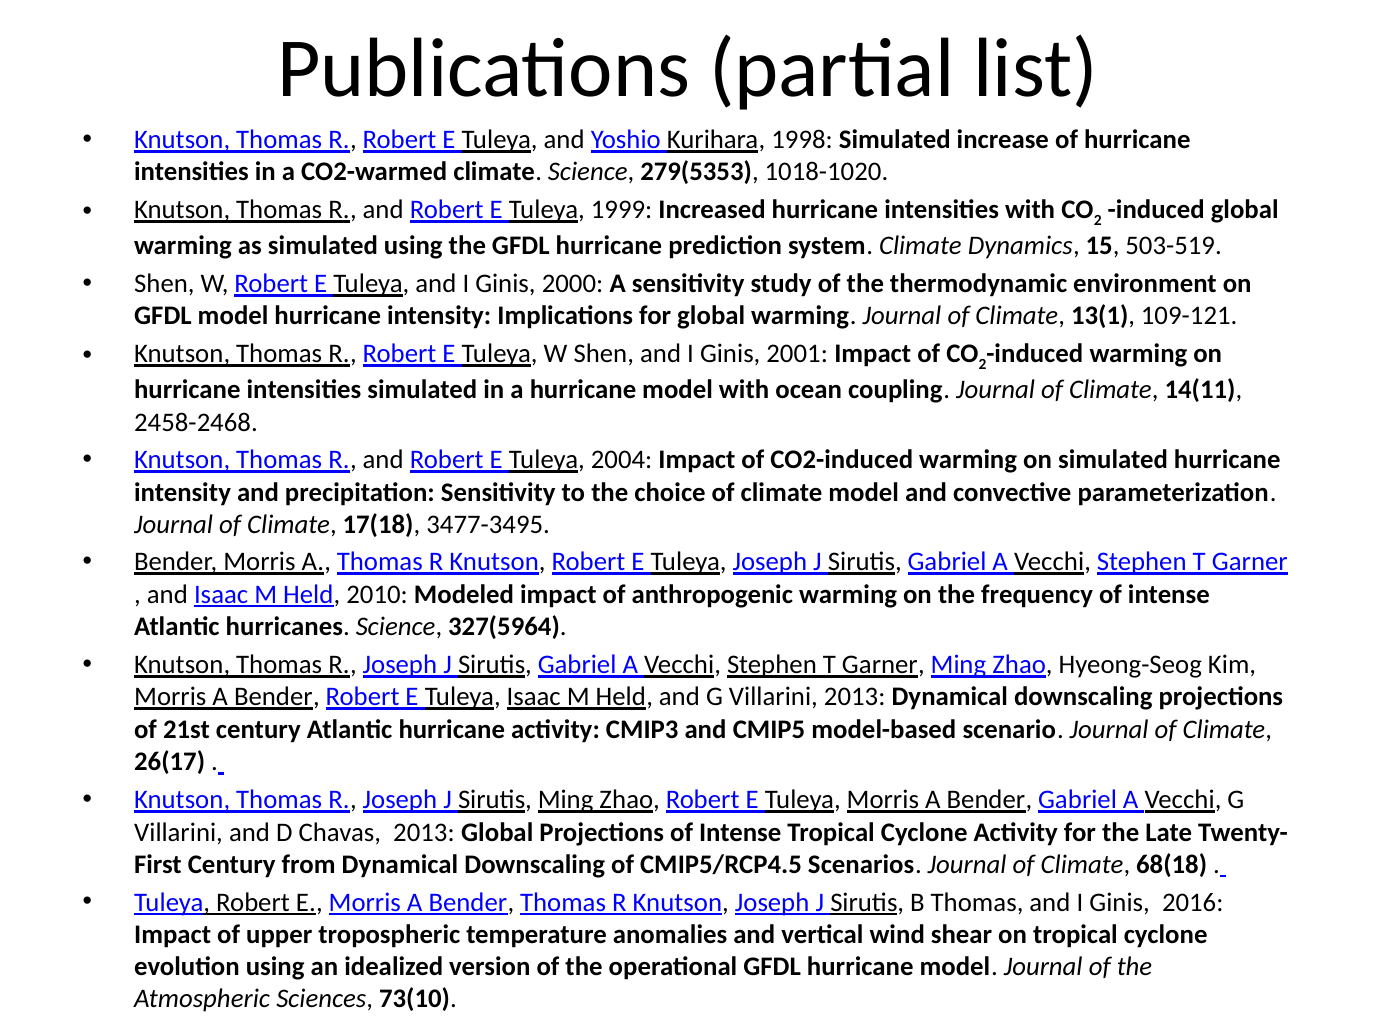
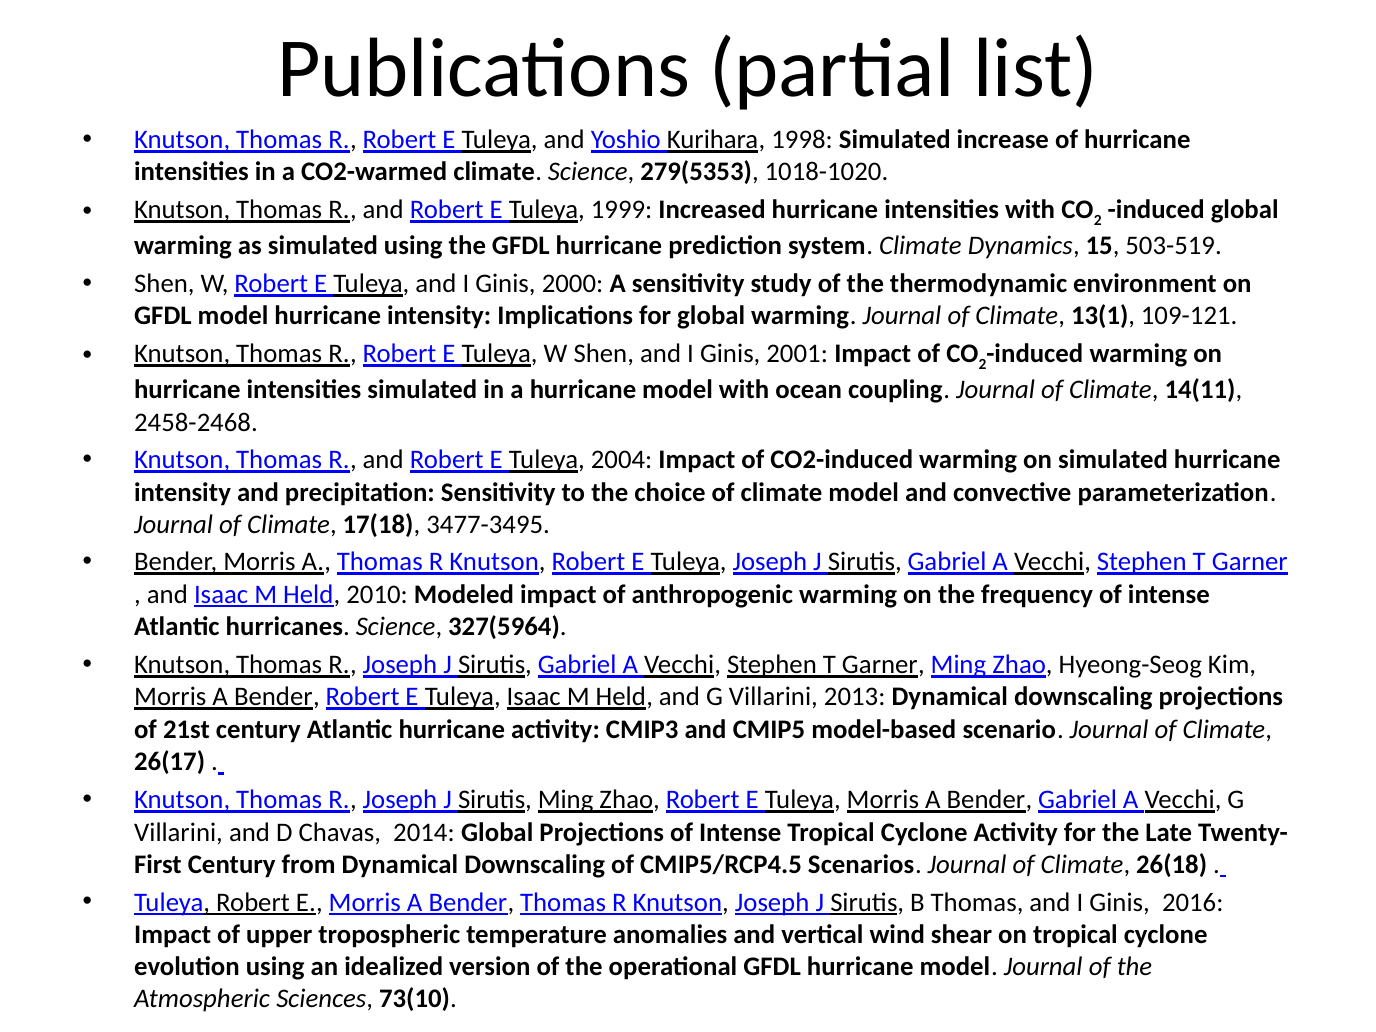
Chavas 2013: 2013 -> 2014 (424, 832)
68(18: 68(18 -> 26(18 (1172, 864)
